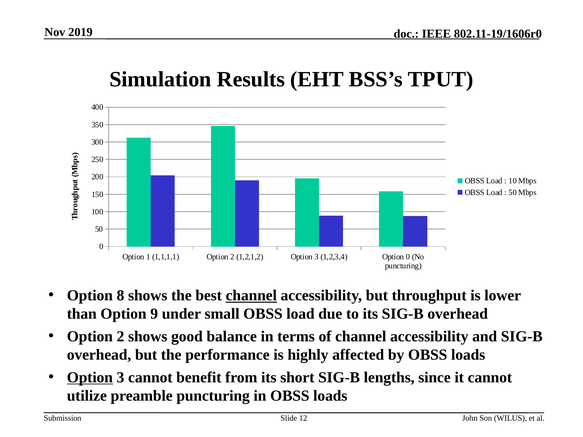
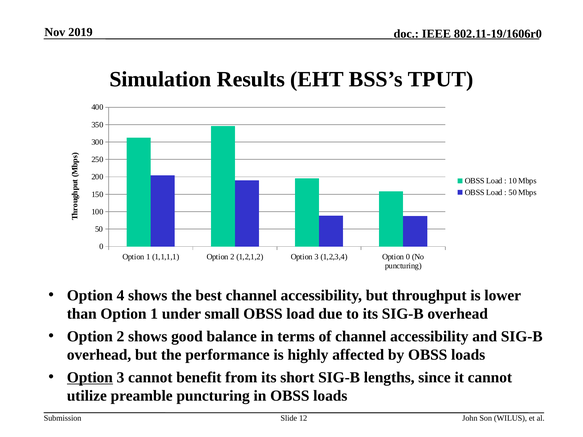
8: 8 -> 4 (120, 296)
channel underline: present -> none (251, 296)
than Option 9: 9 -> 1 (154, 314)
